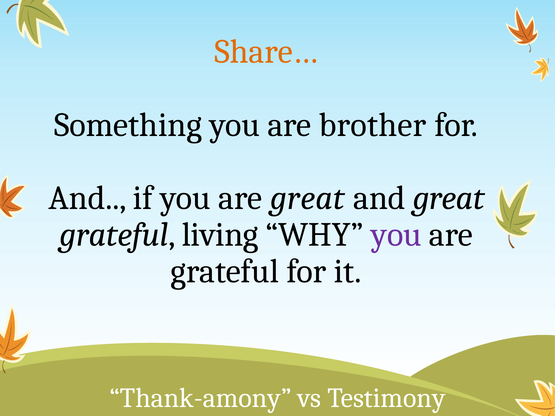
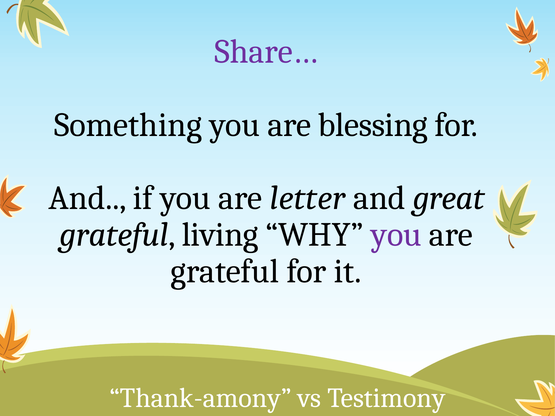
Share… colour: orange -> purple (266, 52)
brother: brother -> blessing (373, 125)
are great: great -> letter (308, 198)
